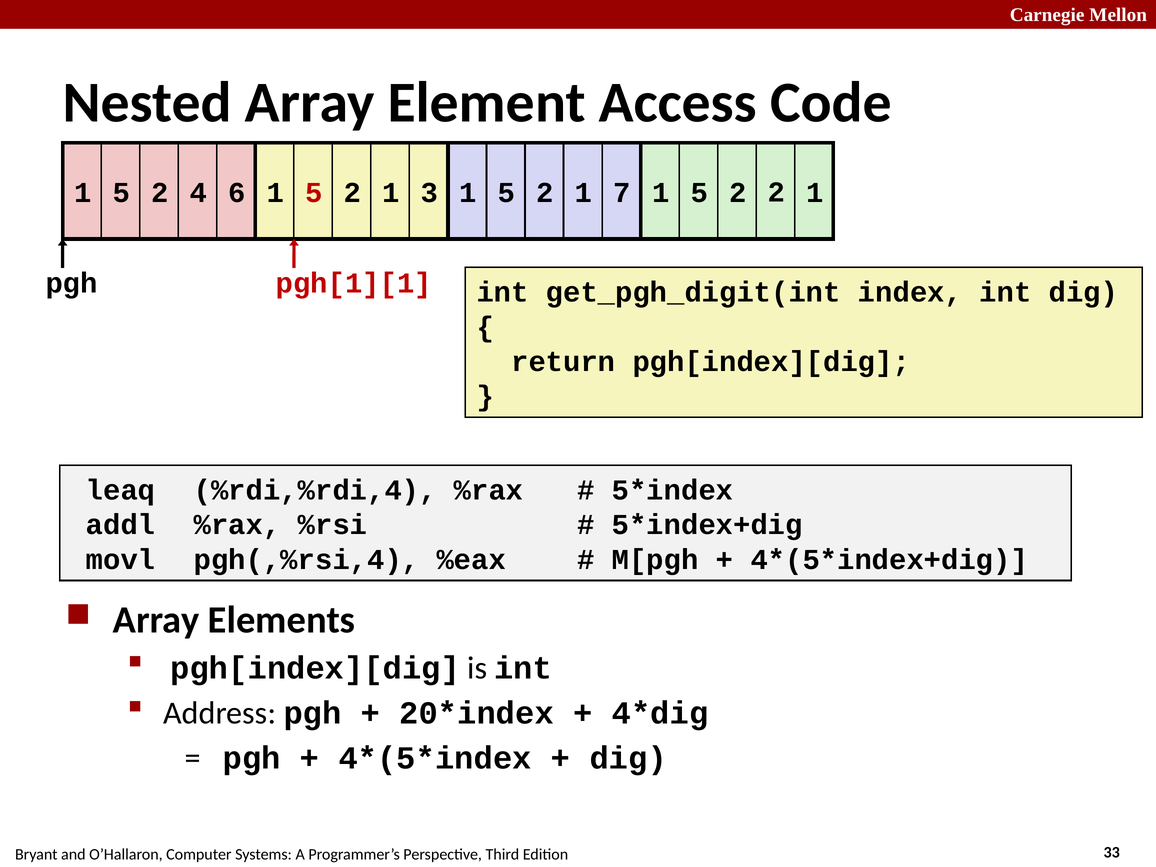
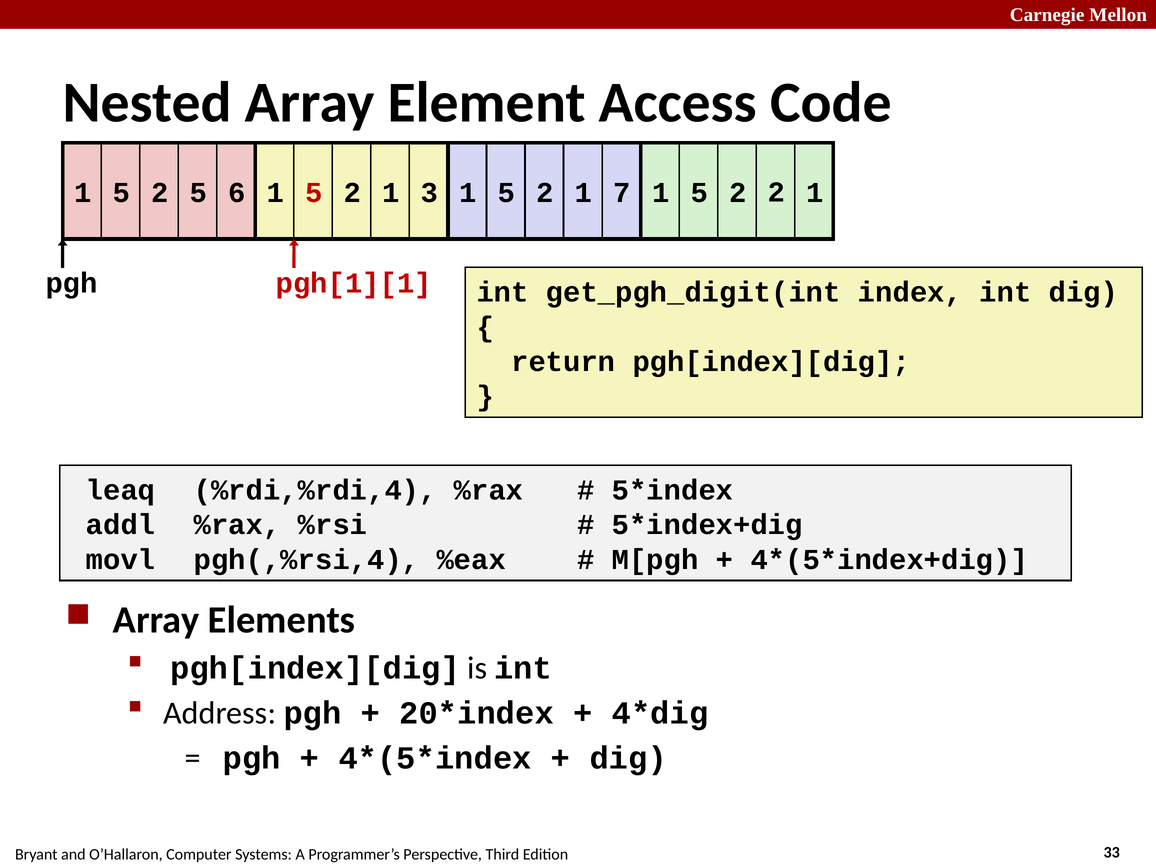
2 4: 4 -> 5 (198, 193)
